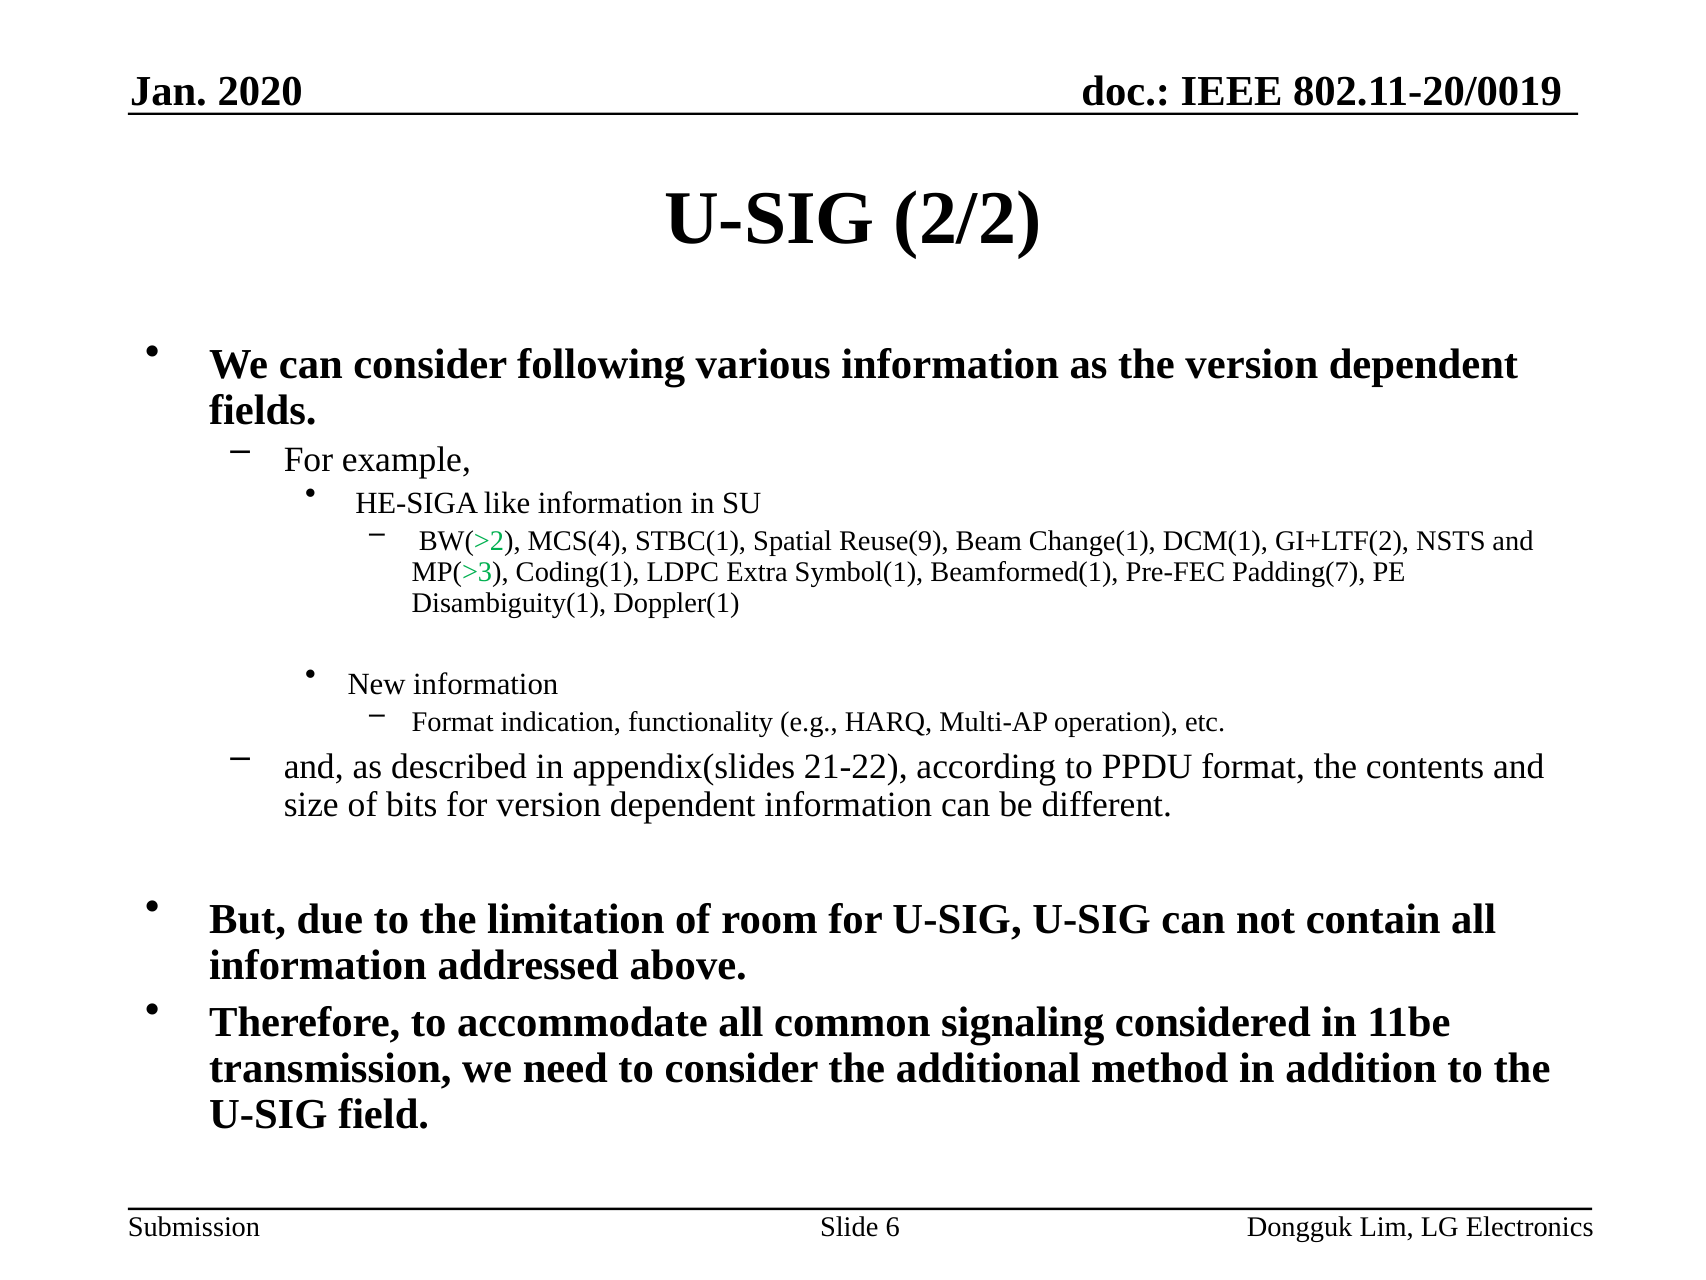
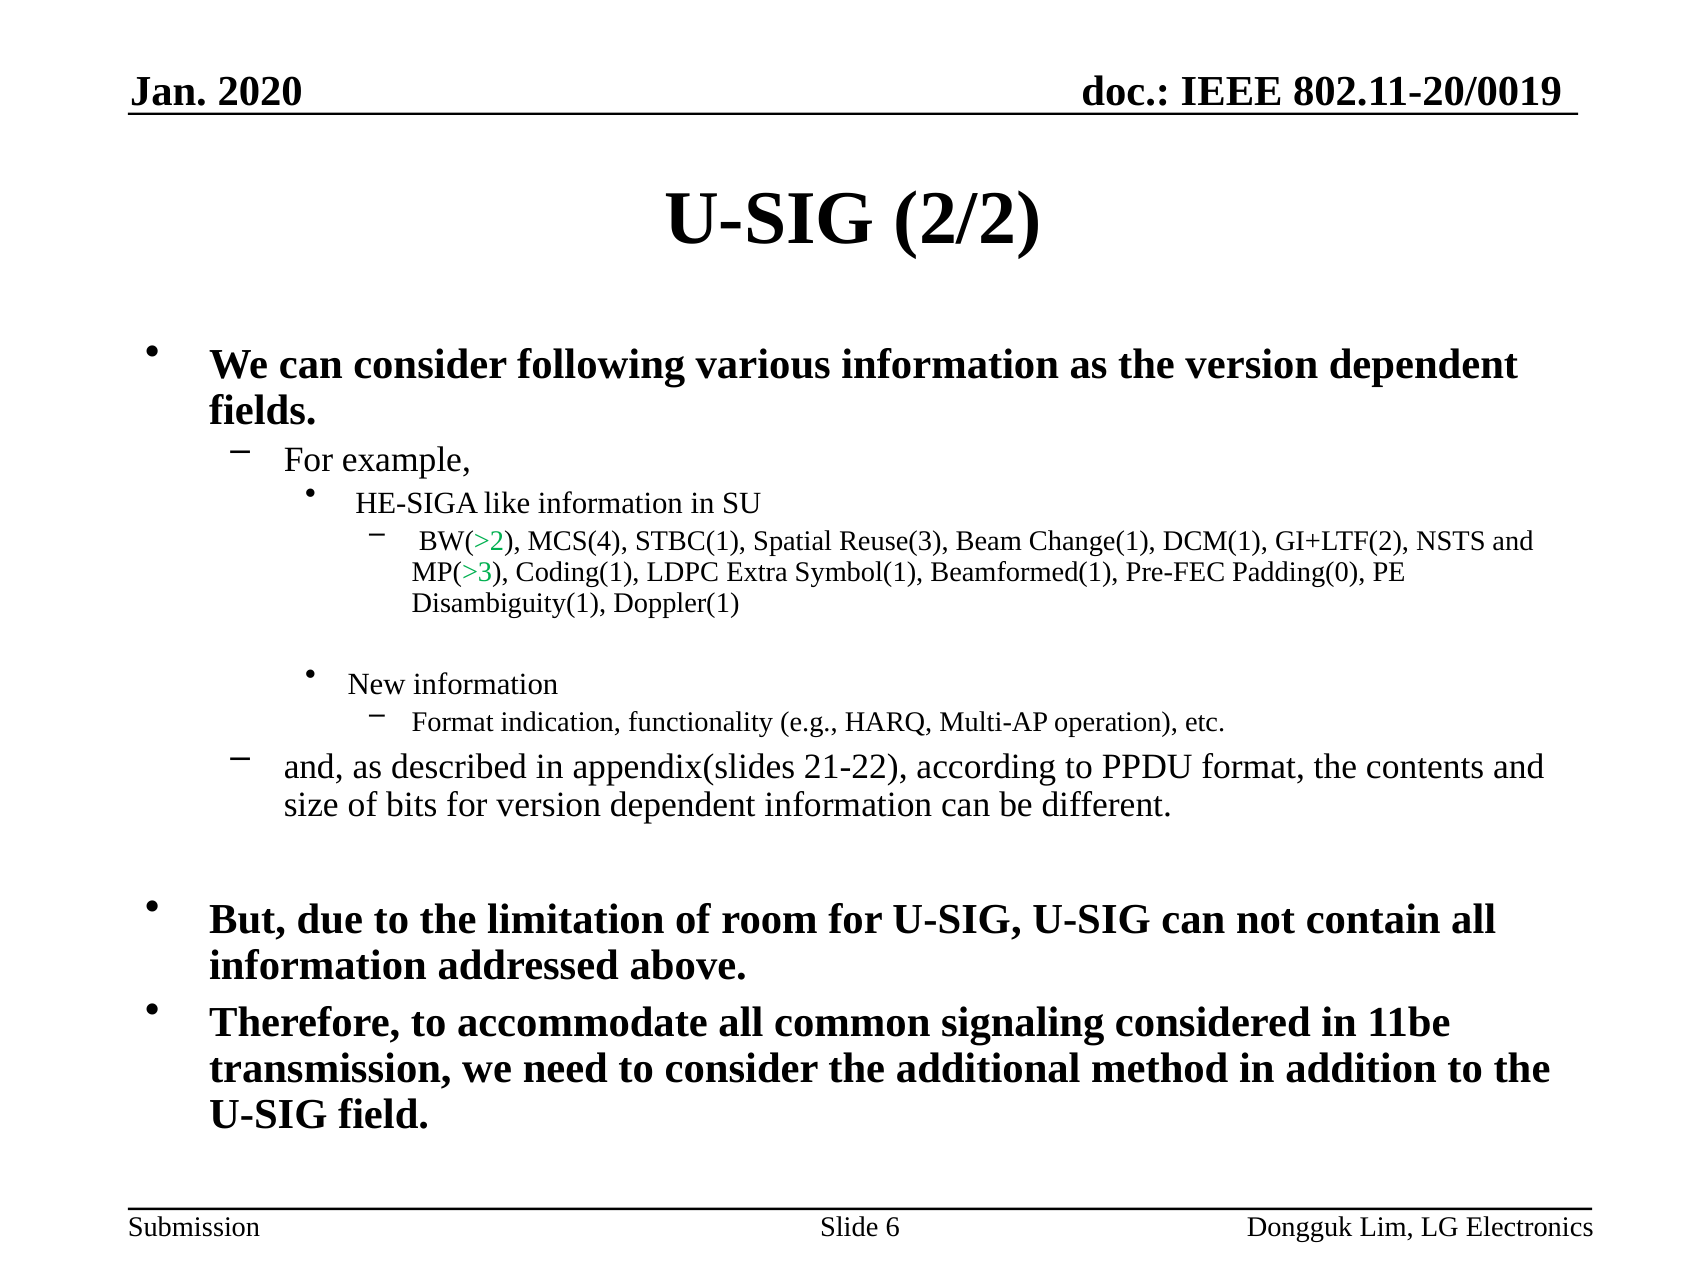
Reuse(9: Reuse(9 -> Reuse(3 (894, 541)
Padding(7: Padding(7 -> Padding(0 (1299, 572)
